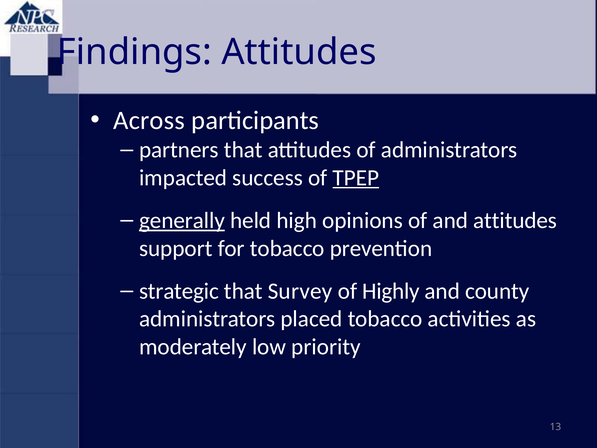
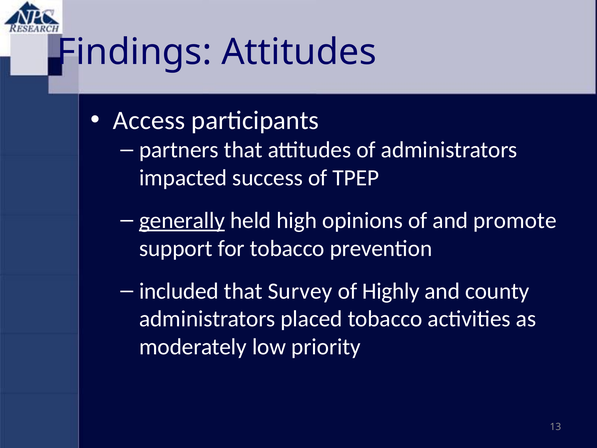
Across: Across -> Access (149, 120)
TPEP underline: present -> none (356, 178)
and attitudes: attitudes -> promote (515, 220)
strategic: strategic -> included (179, 291)
